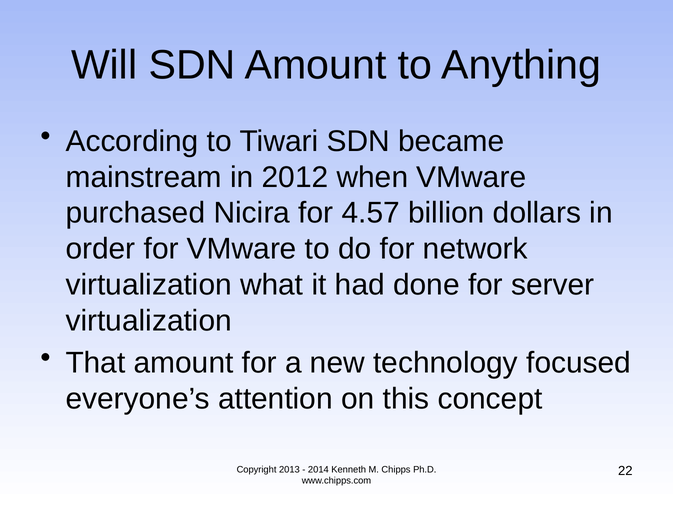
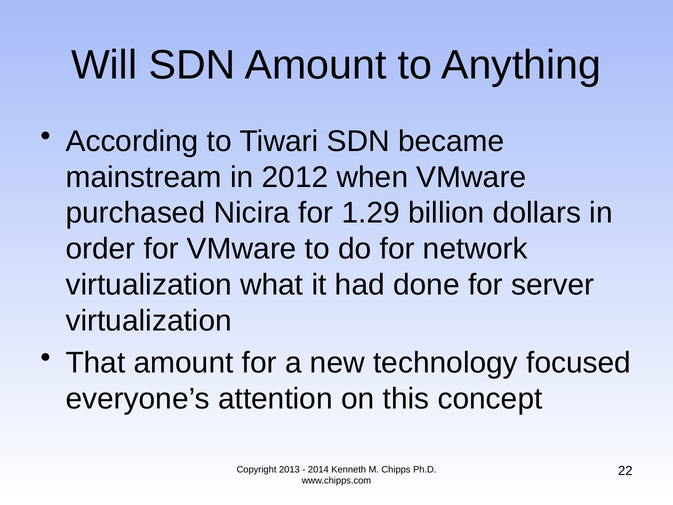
4.57: 4.57 -> 1.29 (371, 213)
